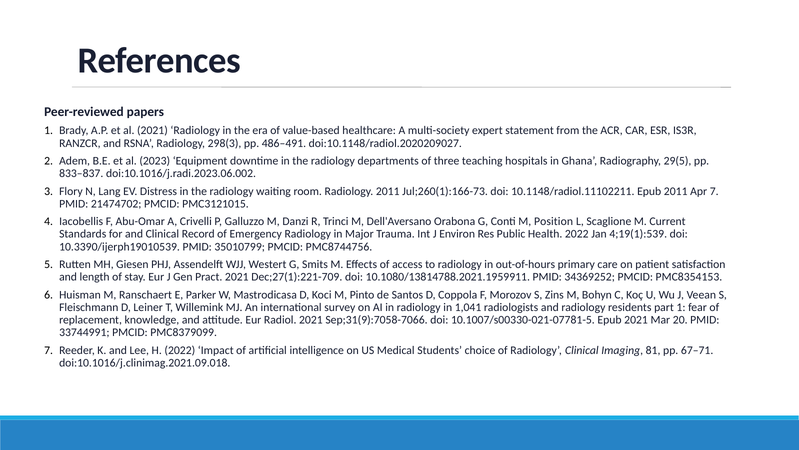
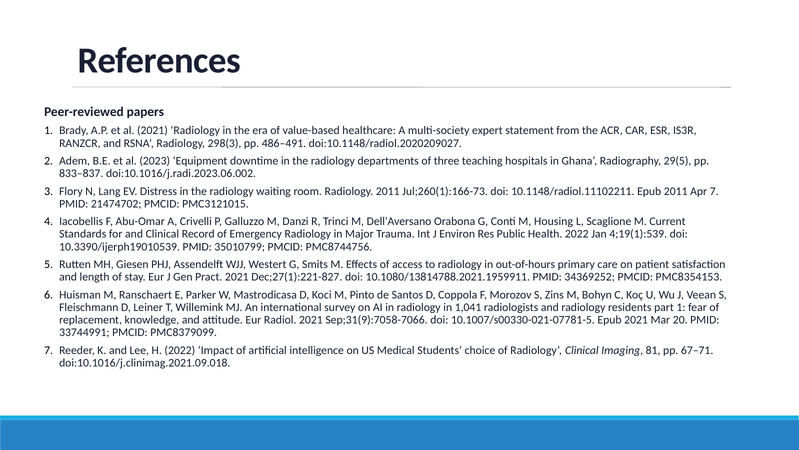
Position: Position -> Housing (554, 221)
Dec;27(1):221-709: Dec;27(1):221-709 -> Dec;27(1):221-827 (297, 277)
